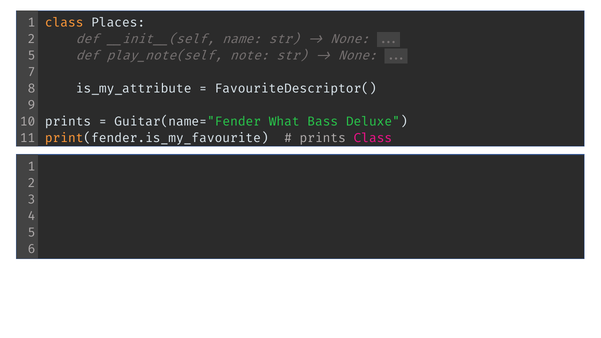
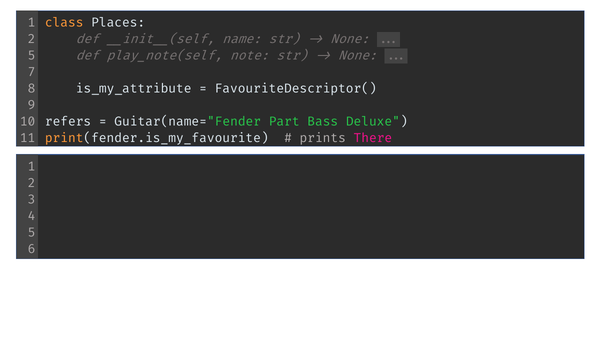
prints: prints -> refers (68, 122)
What: What -> Part (284, 122)
prints Class: Class -> There (373, 138)
